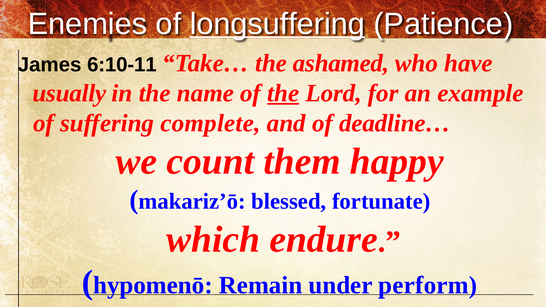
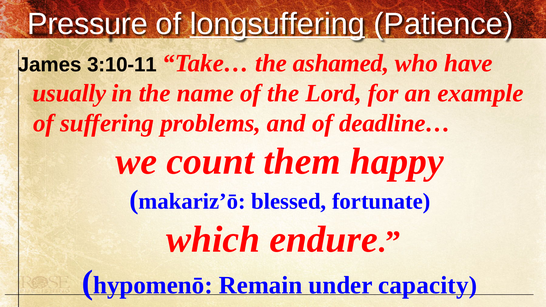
Enemies: Enemies -> Pressure (88, 24)
6:10-11: 6:10-11 -> 3:10-11 (122, 65)
the underline: present -> none (283, 93)
complete: complete -> problems (211, 123)
perform: perform -> capacity (428, 285)
